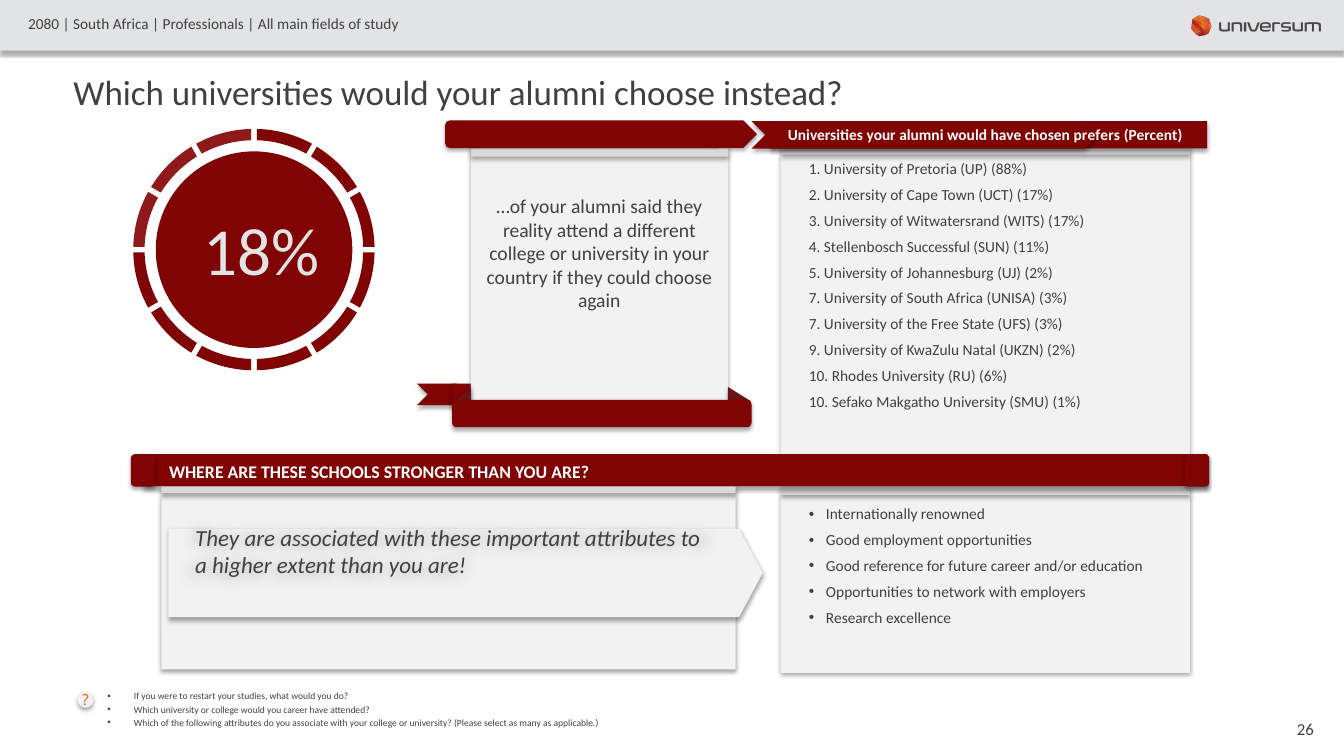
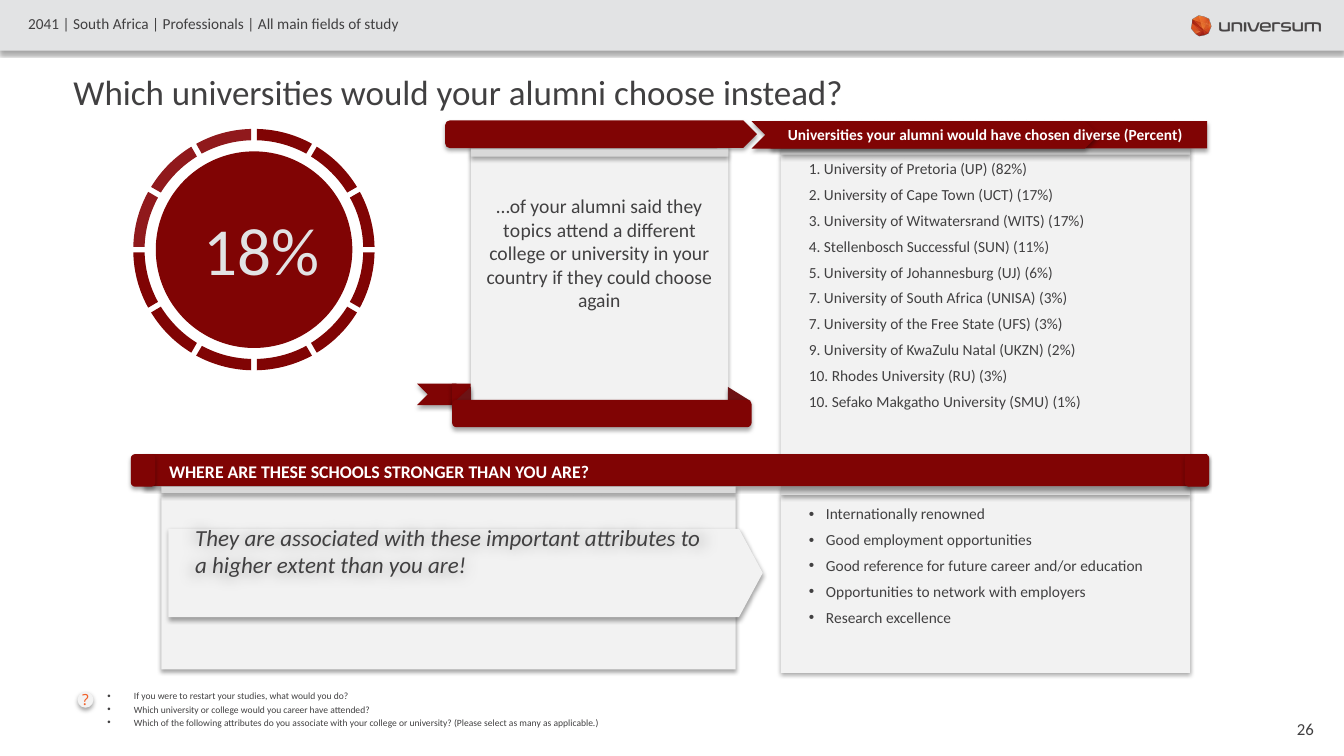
2080: 2080 -> 2041 (44, 24)
prefers: prefers -> diverse (1097, 136)
88%: 88% -> 82% (1009, 169)
reality: reality -> topics (528, 231)
UJ 2%: 2% -> 6% (1039, 273)
RU 6%: 6% -> 3% (993, 376)
